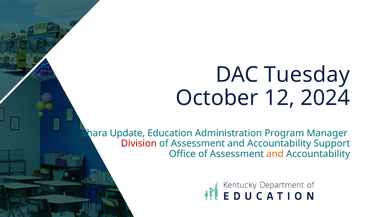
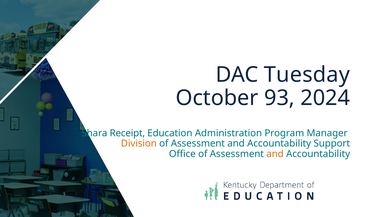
12: 12 -> 93 (279, 98)
Update: Update -> Receipt (127, 133)
Division colour: red -> orange (139, 144)
